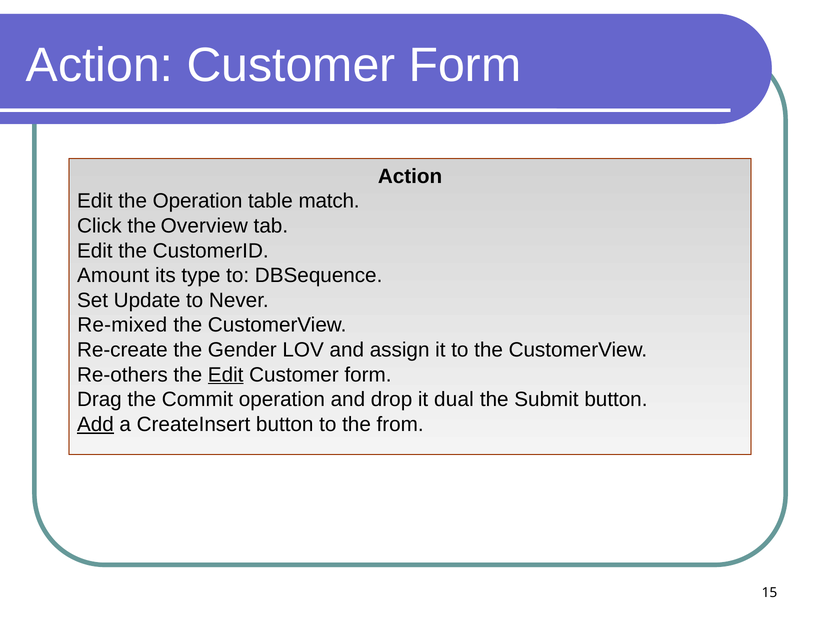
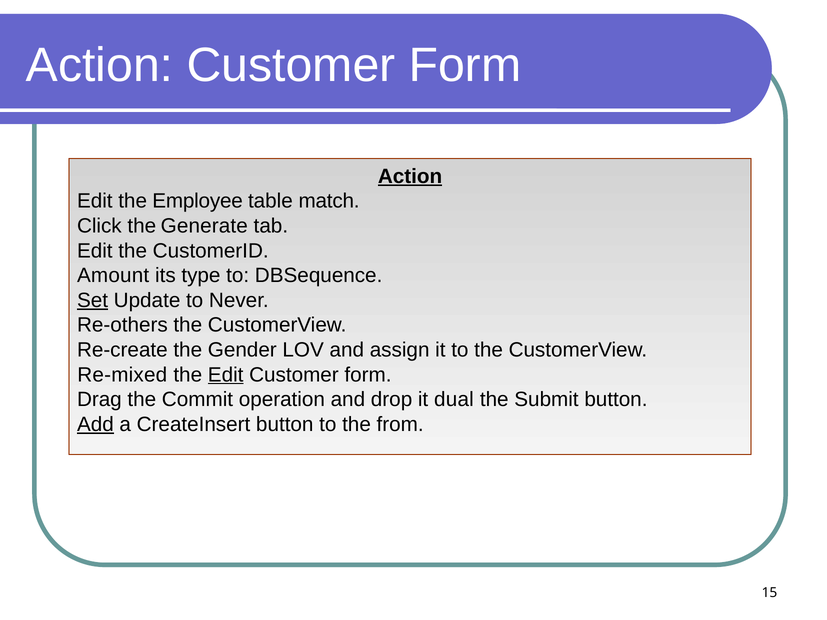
Action underline: none -> present (410, 176)
the Operation: Operation -> Employee (198, 201)
Overview: Overview -> Generate (204, 226)
Set underline: none -> present (93, 300)
Re-mixed: Re-mixed -> Re-others (122, 325)
Re-others: Re-others -> Re-mixed (122, 375)
